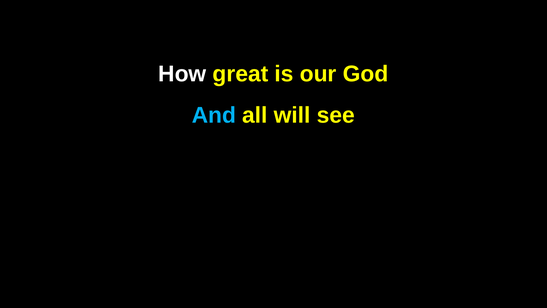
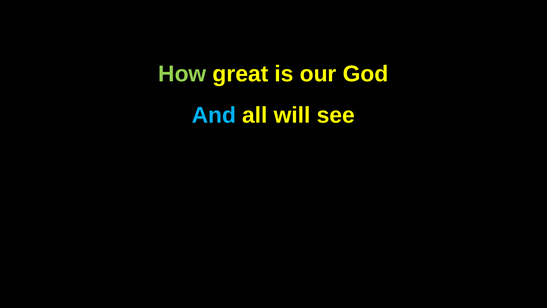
How colour: white -> light green (182, 74)
